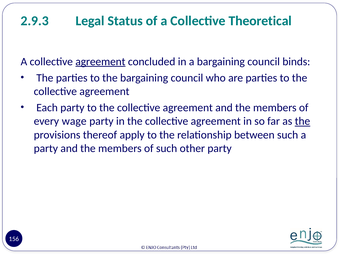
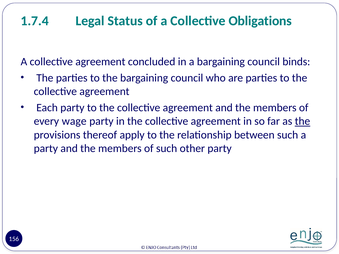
2.9.3: 2.9.3 -> 1.7.4 (35, 21)
Theoretical: Theoretical -> Obligations (260, 21)
agreement underline: present -> none (100, 62)
